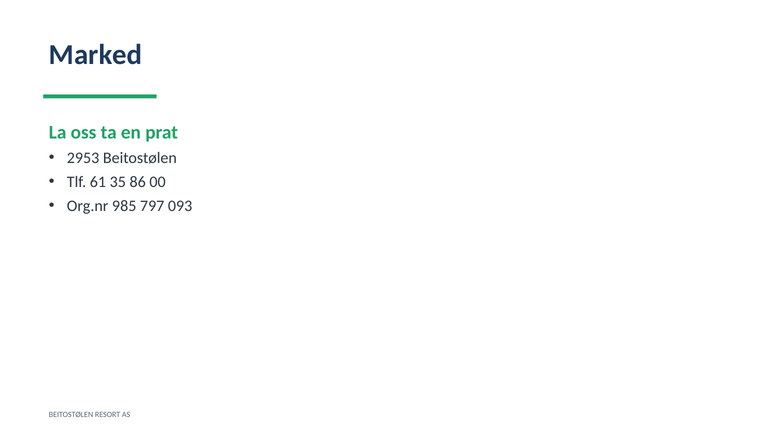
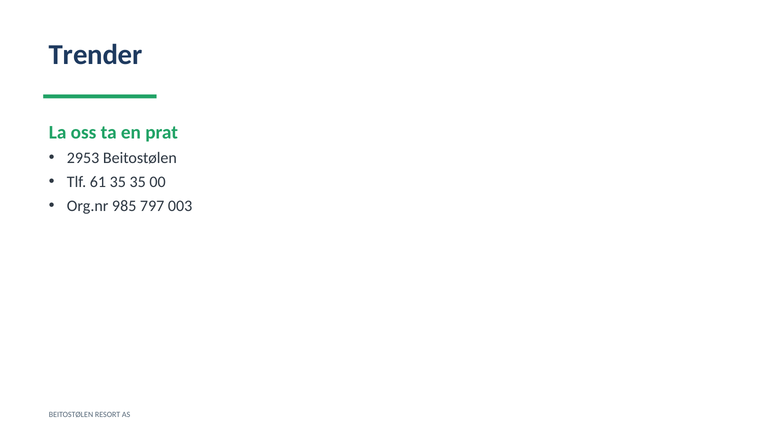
Marked: Marked -> Trender (96, 55)
35 86: 86 -> 35 (138, 182)
093: 093 -> 003 (180, 206)
